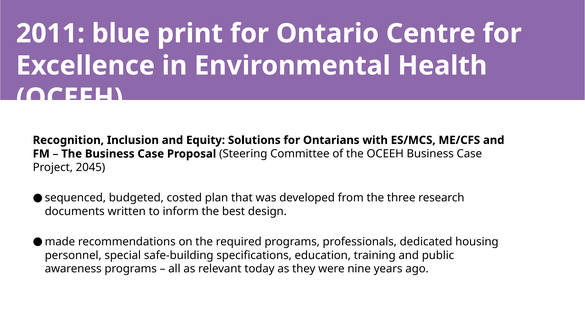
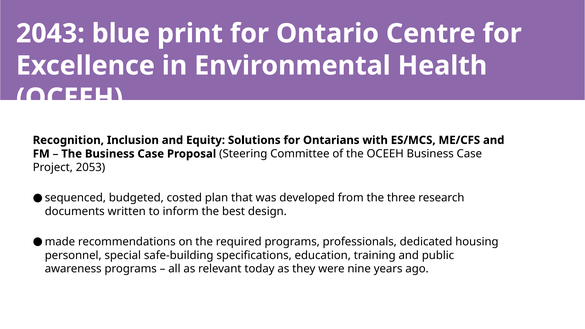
2011: 2011 -> 2043 (50, 34)
2045: 2045 -> 2053 (91, 168)
